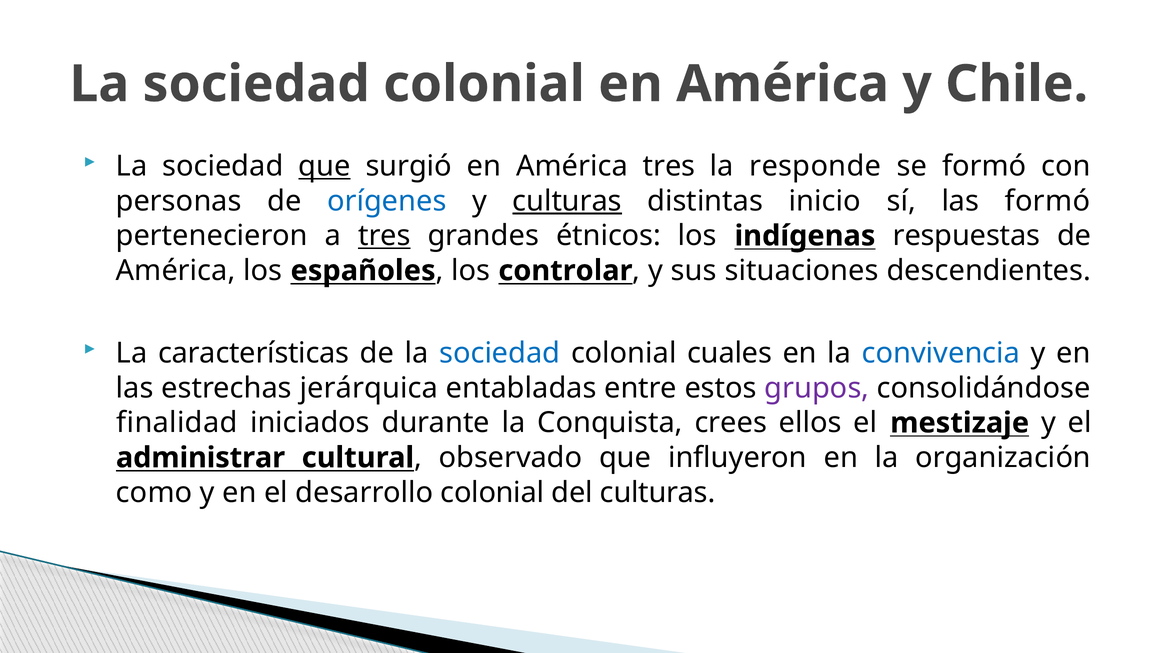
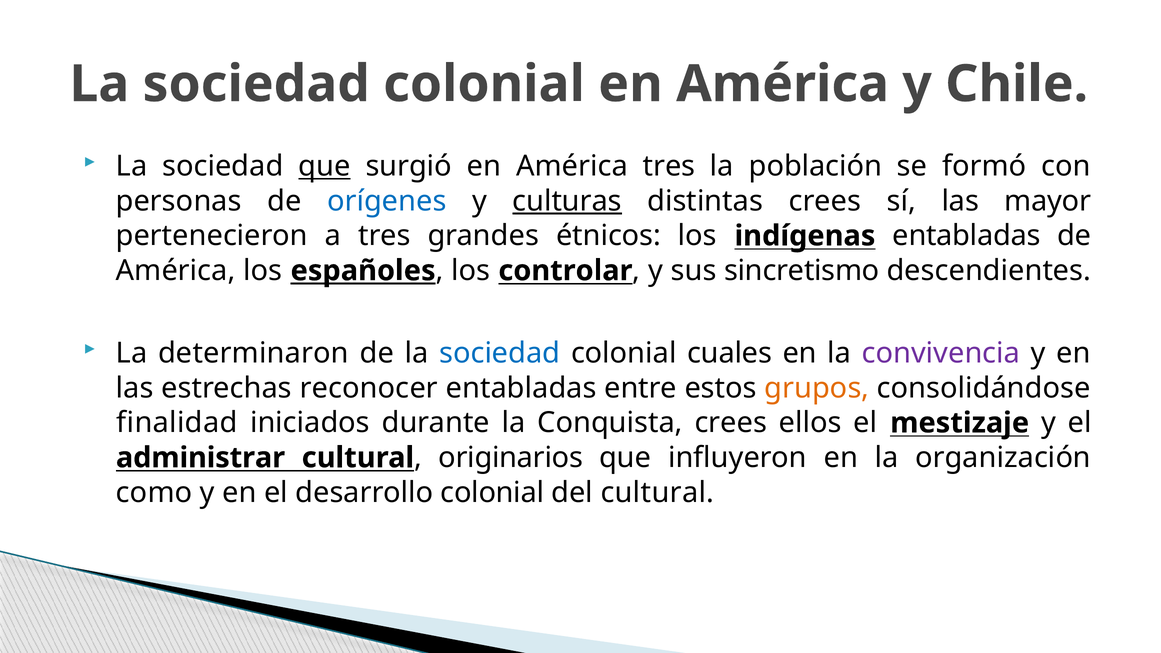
responde: responde -> población (815, 166)
distintas inicio: inicio -> crees (825, 201)
las formó: formó -> mayor (1048, 201)
tres underline: present -> none (384, 236)
indígenas respuestas: respuestas -> entabladas (967, 236)
españoles underline: none -> present (363, 271)
situaciones: situaciones -> sincretismo (802, 271)
características: características -> determinaron (253, 353)
convivencia colour: blue -> purple (941, 353)
jerárquica: jerárquica -> reconocer (369, 388)
grupos colour: purple -> orange (817, 388)
observado: observado -> originarios (511, 458)
del culturas: culturas -> cultural (657, 493)
